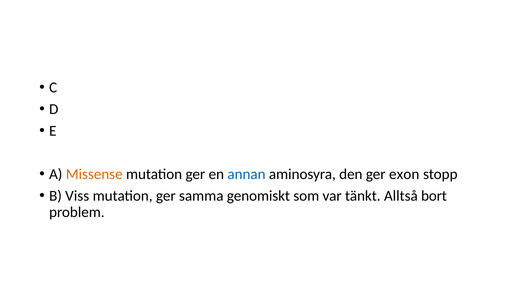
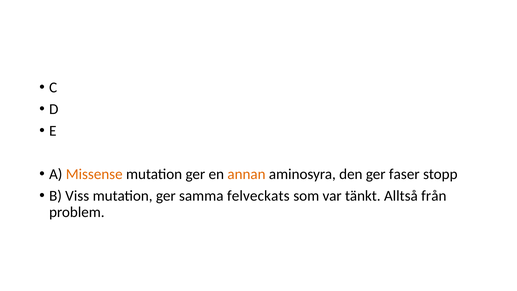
annan colour: blue -> orange (246, 174)
exon: exon -> faser (404, 174)
genomiskt: genomiskt -> felveckats (258, 196)
bort: bort -> från (434, 196)
